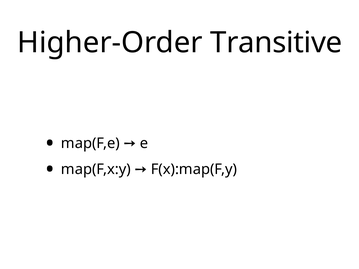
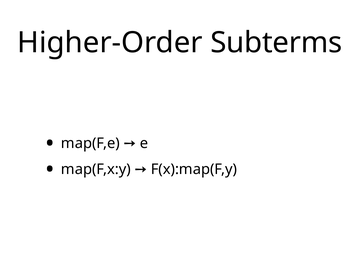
Transitive: Transitive -> Subterms (276, 43)
